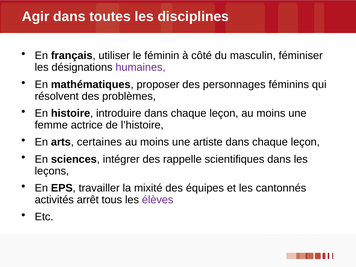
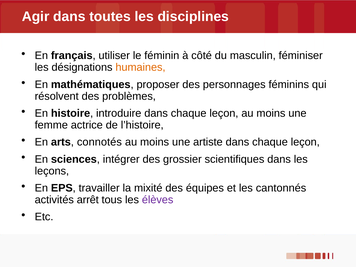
humaines colour: purple -> orange (140, 67)
certaines: certaines -> connotés (99, 142)
rappelle: rappelle -> grossier (182, 159)
